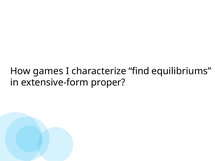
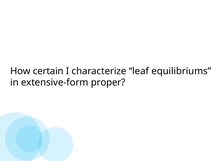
games: games -> certain (48, 71)
find: find -> leaf (139, 71)
